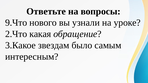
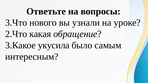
9.Что: 9.Что -> 3.Что (16, 23)
звездам: звездам -> укусила (54, 45)
